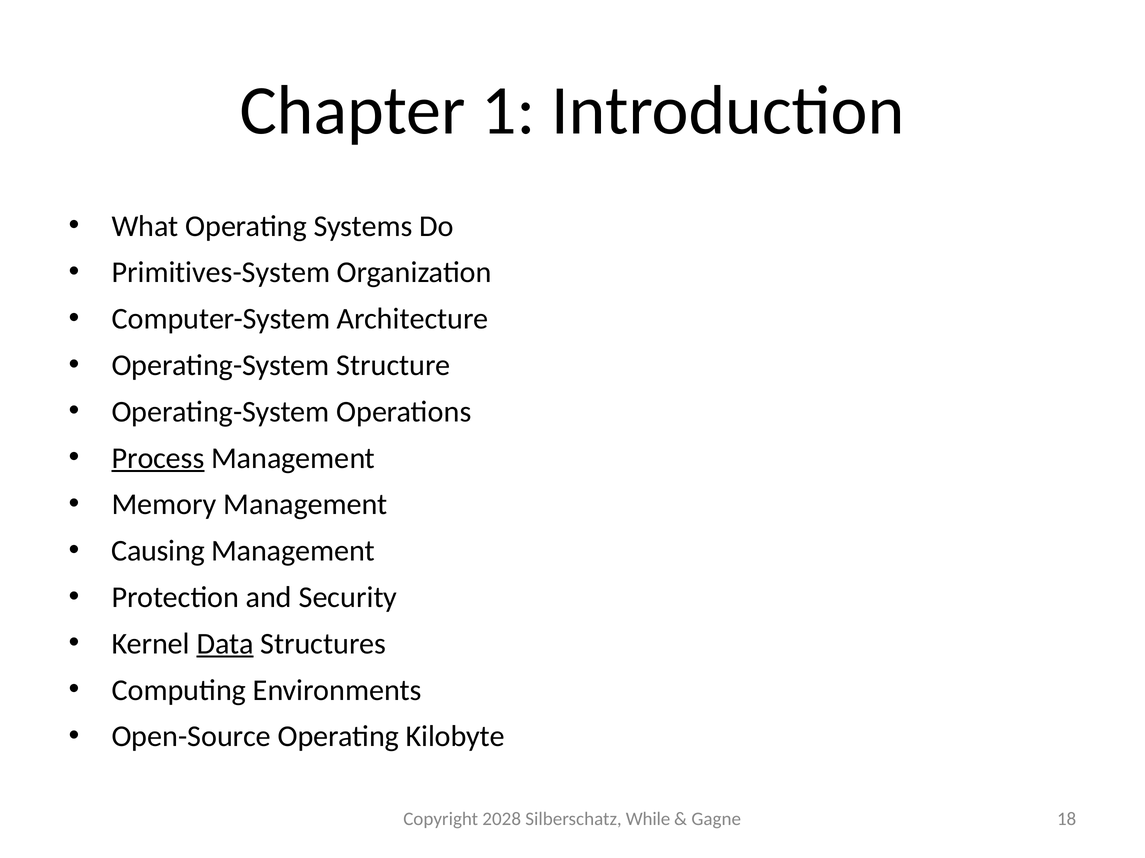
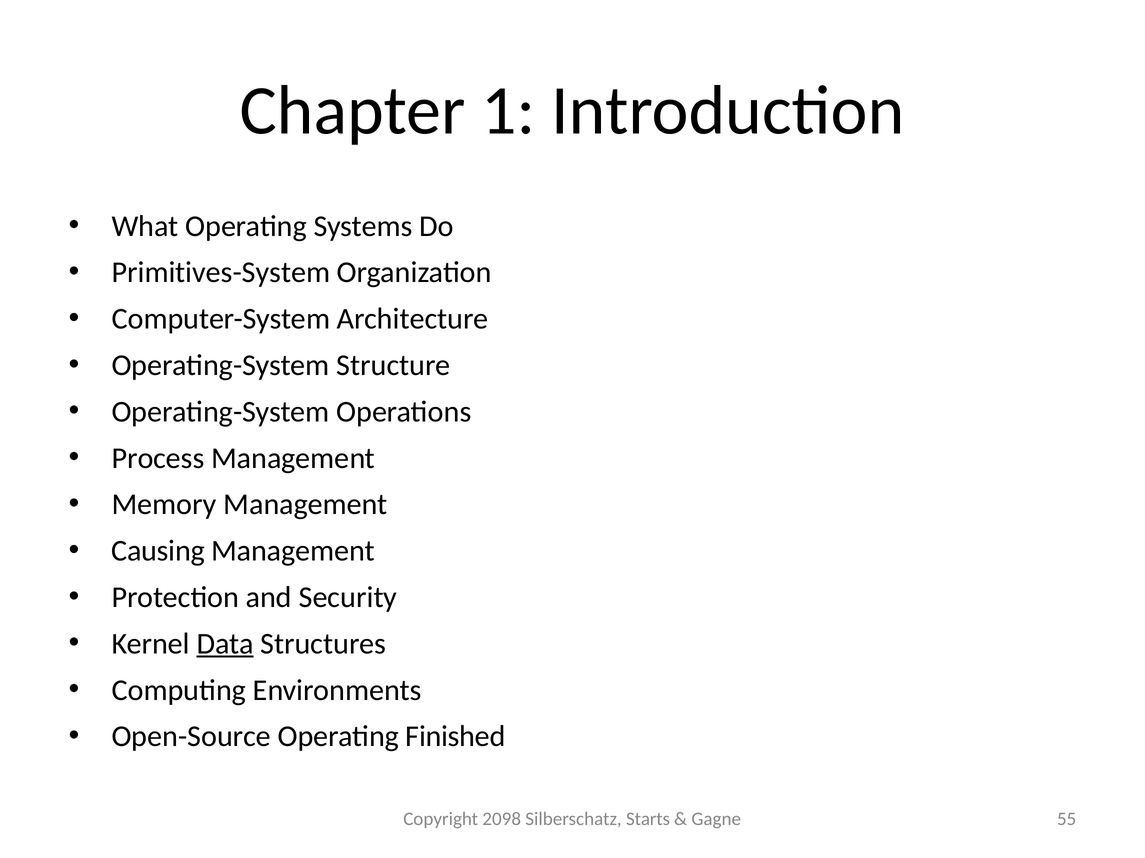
Process underline: present -> none (158, 458)
Kilobyte: Kilobyte -> Finished (455, 737)
2028: 2028 -> 2098 (502, 820)
While: While -> Starts (648, 820)
18: 18 -> 55 (1067, 820)
